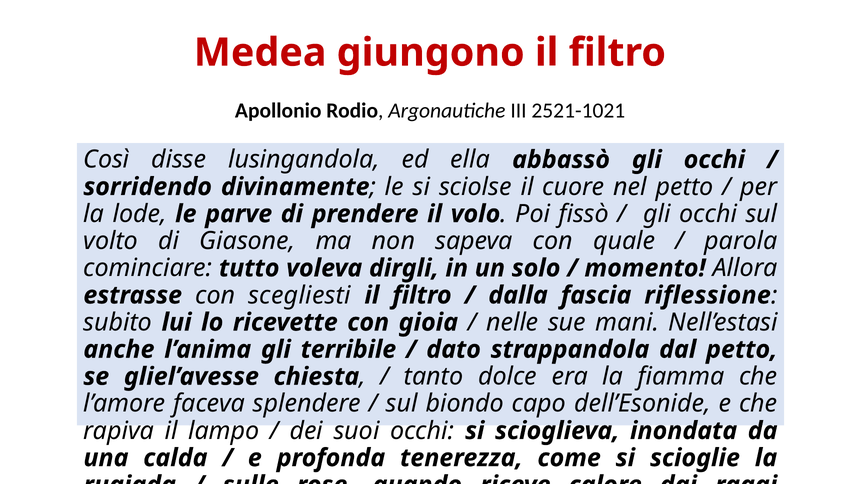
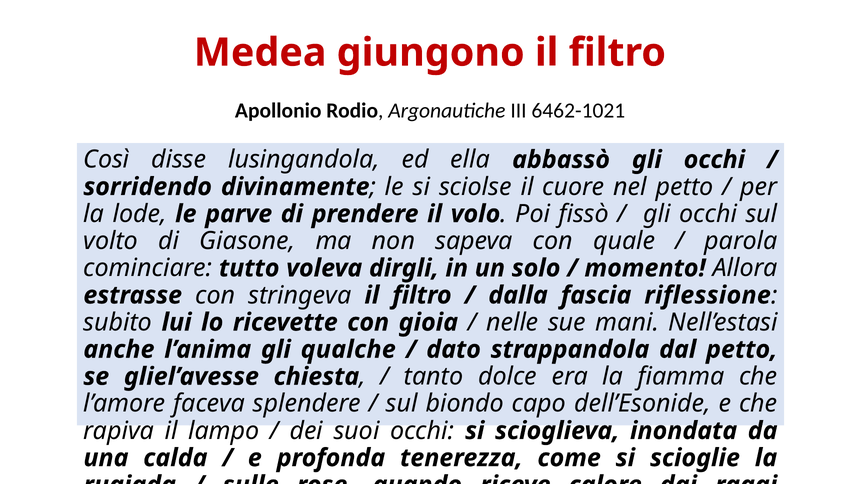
2521-1021: 2521-1021 -> 6462-1021 (578, 111)
scegliesti: scegliesti -> stringeva (300, 295)
terribile: terribile -> qualche (348, 349)
